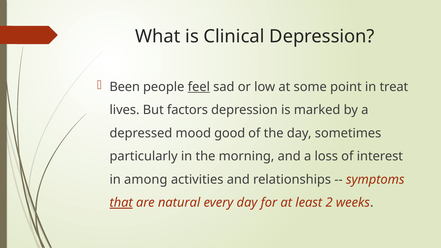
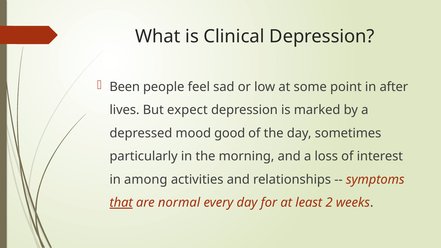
feel underline: present -> none (199, 87)
treat: treat -> after (394, 87)
factors: factors -> expect (187, 110)
natural: natural -> normal (179, 203)
